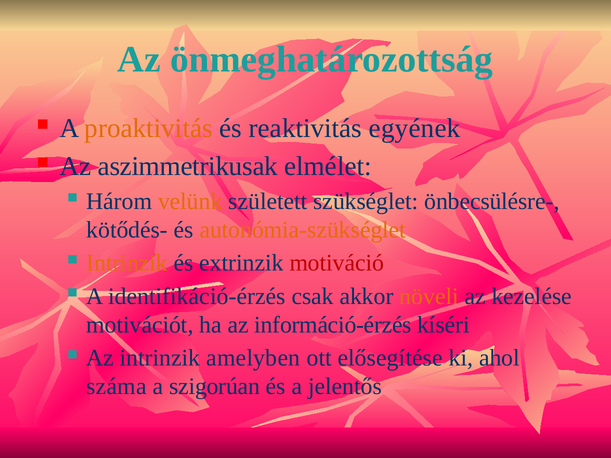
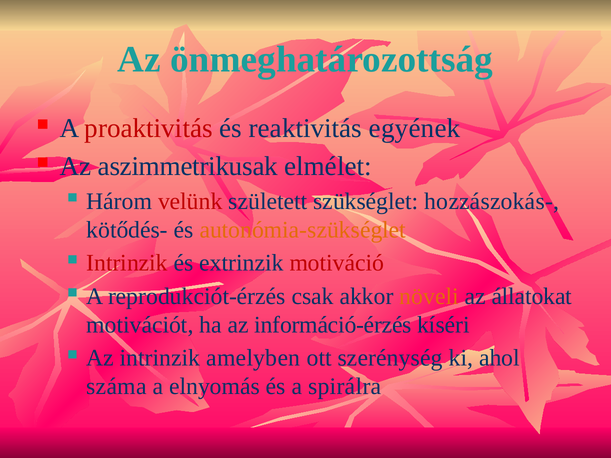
proaktivitás colour: orange -> red (149, 128)
velünk colour: orange -> red (190, 201)
önbecsülésre-: önbecsülésre- -> hozzászokás- (492, 201)
Intrinzik colour: orange -> red (127, 263)
identifikáció-érzés: identifikáció-érzés -> reprodukciót-érzés (197, 296)
kezelése: kezelése -> állatokat (532, 296)
elősegítése: elősegítése -> szerénység (390, 358)
szigorúan: szigorúan -> elnyomás (215, 387)
jelentős: jelentős -> spirálra (345, 387)
